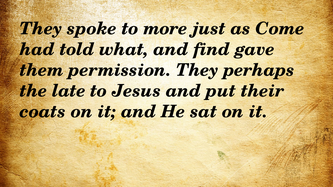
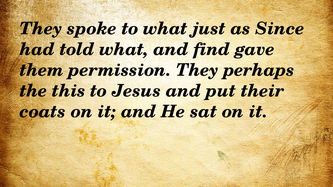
to more: more -> what (165, 29)
Come: Come -> Since (280, 29)
late: late -> this (69, 91)
